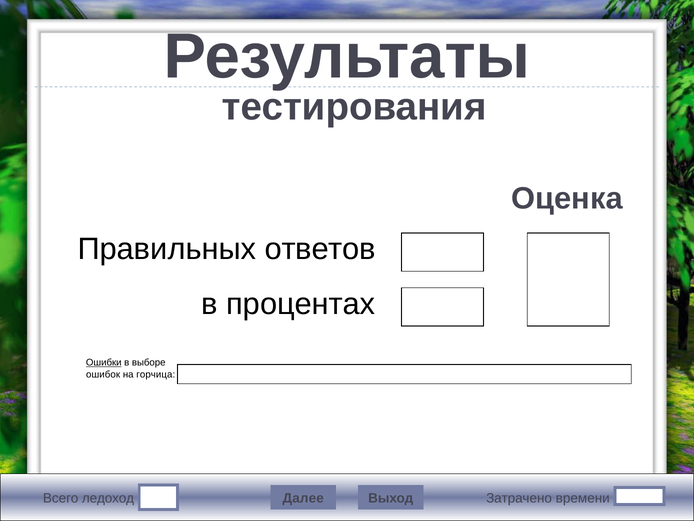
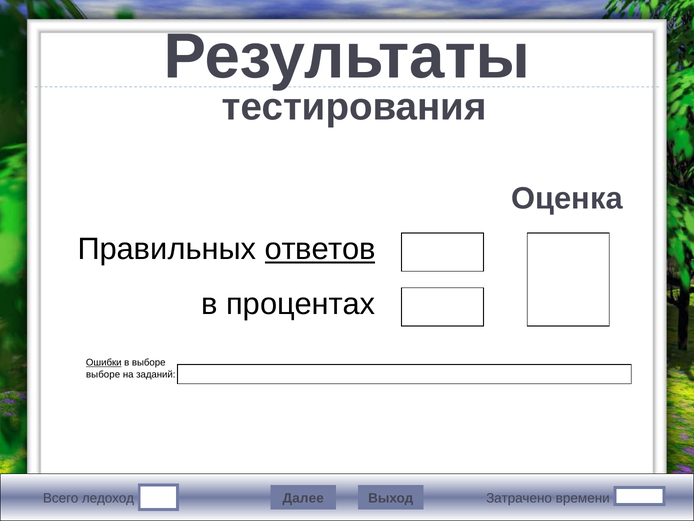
ответов underline: none -> present (320, 249)
ошибок: ошибок -> выборе (103, 374)
горчица: горчица -> заданий (156, 374)
